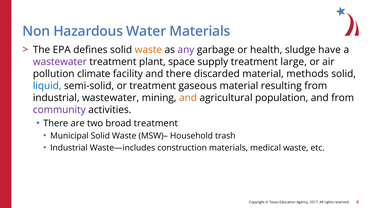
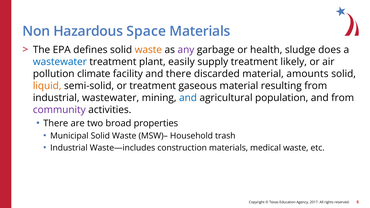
Water: Water -> Space (146, 31)
have: have -> does (330, 50)
wastewater colour: purple -> blue (60, 62)
space: space -> easily (181, 62)
large: large -> likely (294, 62)
methods: methods -> amounts (307, 74)
liquid colour: blue -> orange (47, 86)
and colour: orange -> blue (188, 98)
broad treatment: treatment -> properties (156, 123)
